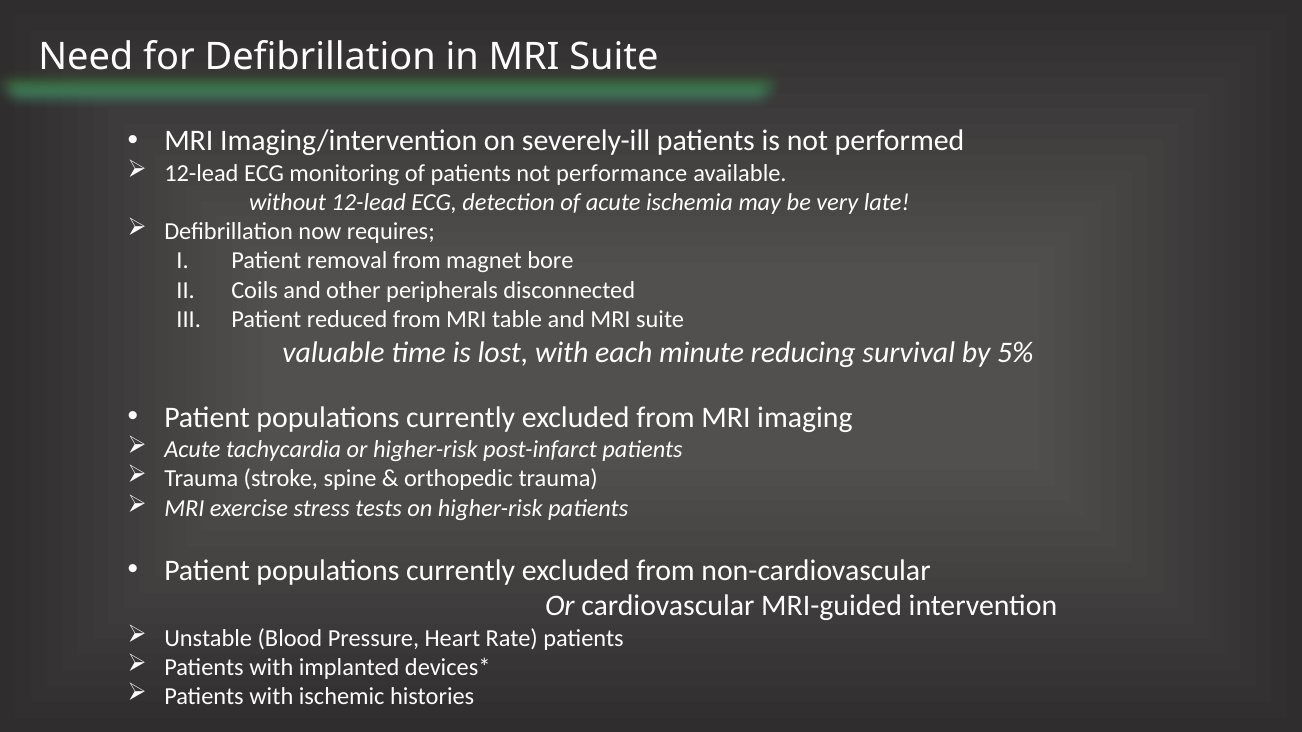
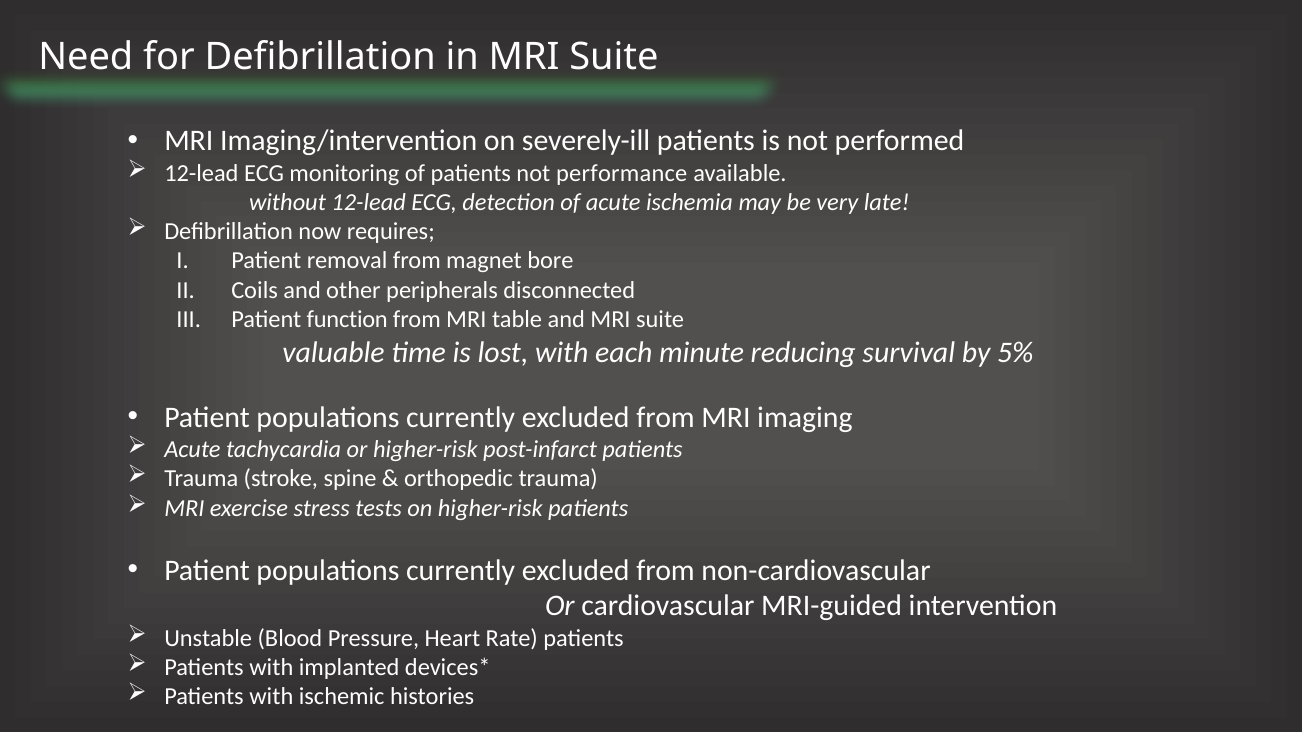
reduced: reduced -> function (347, 320)
